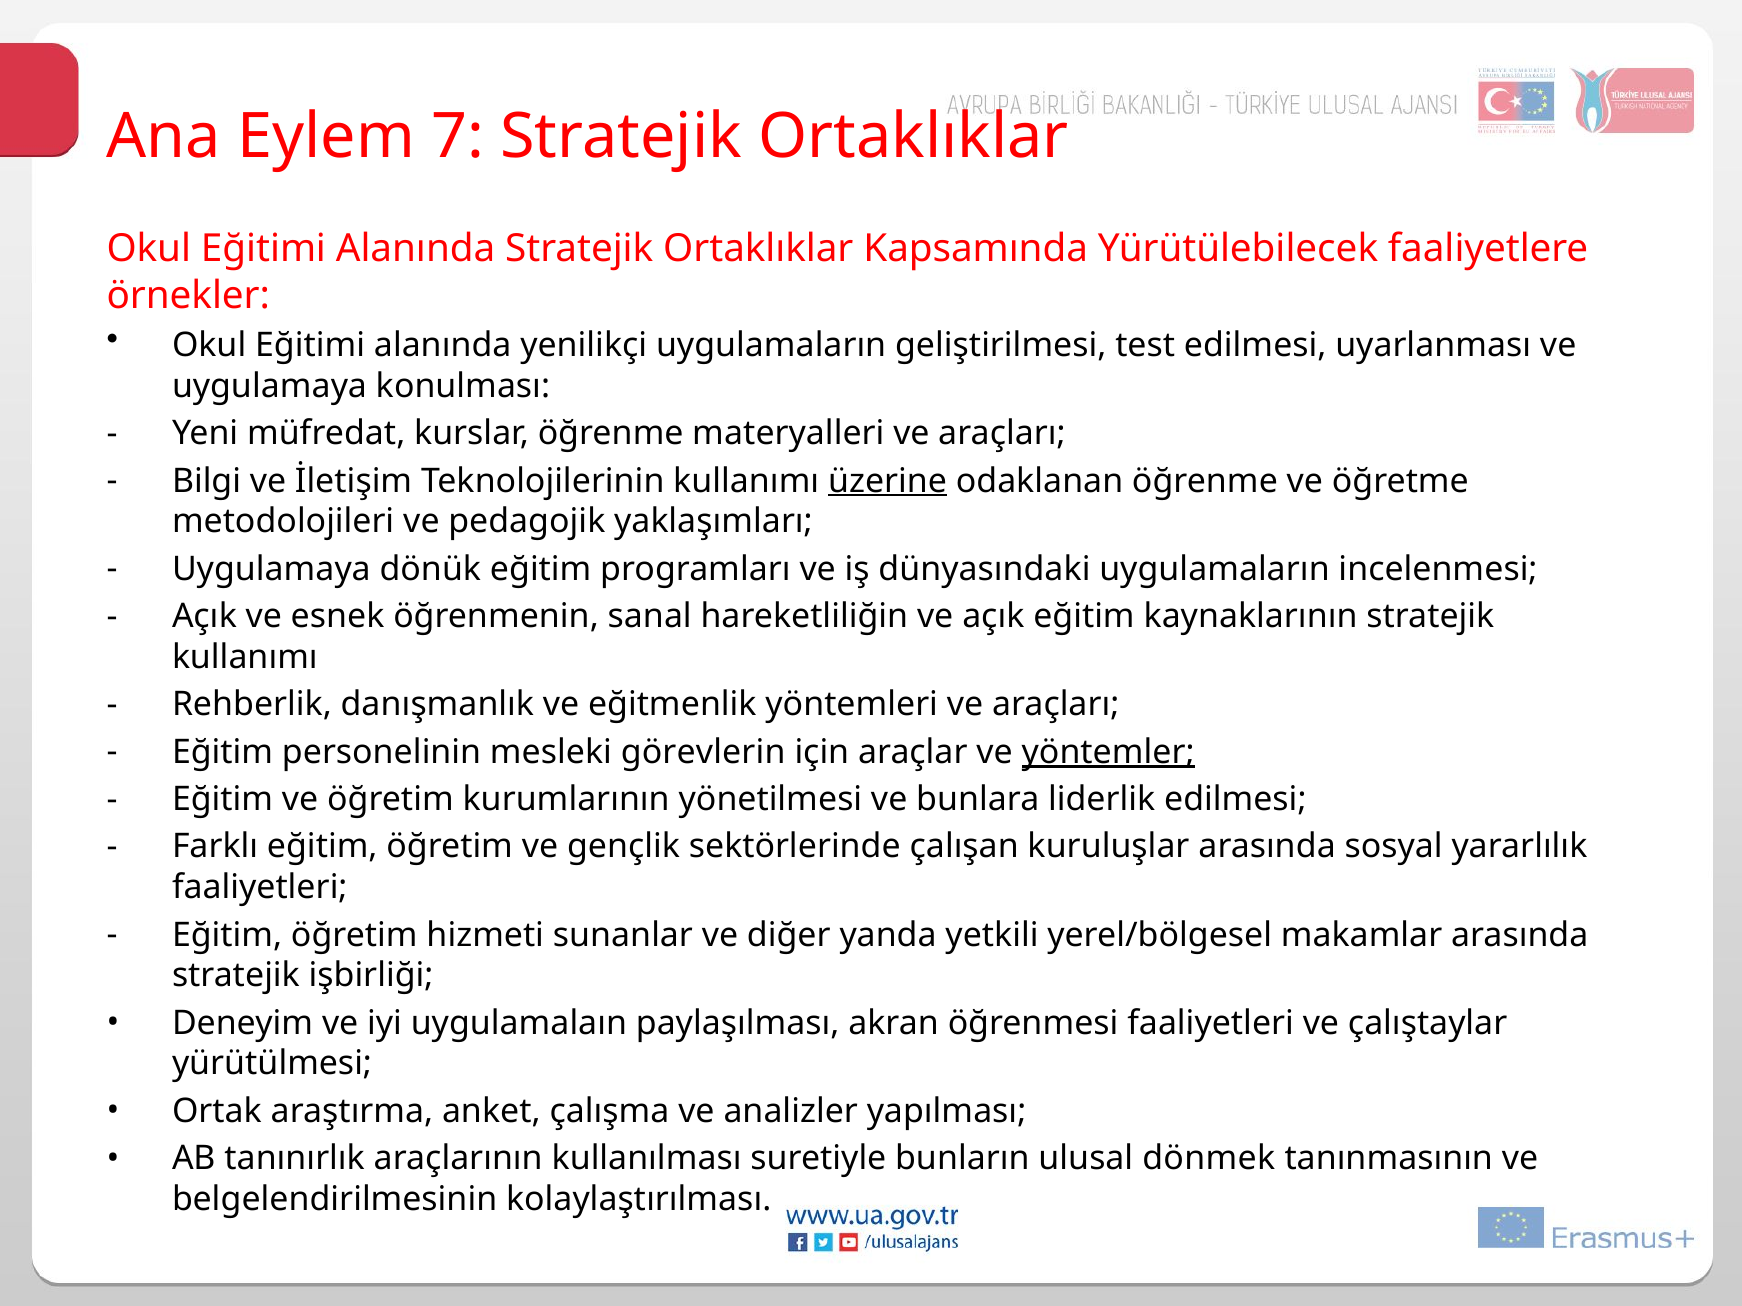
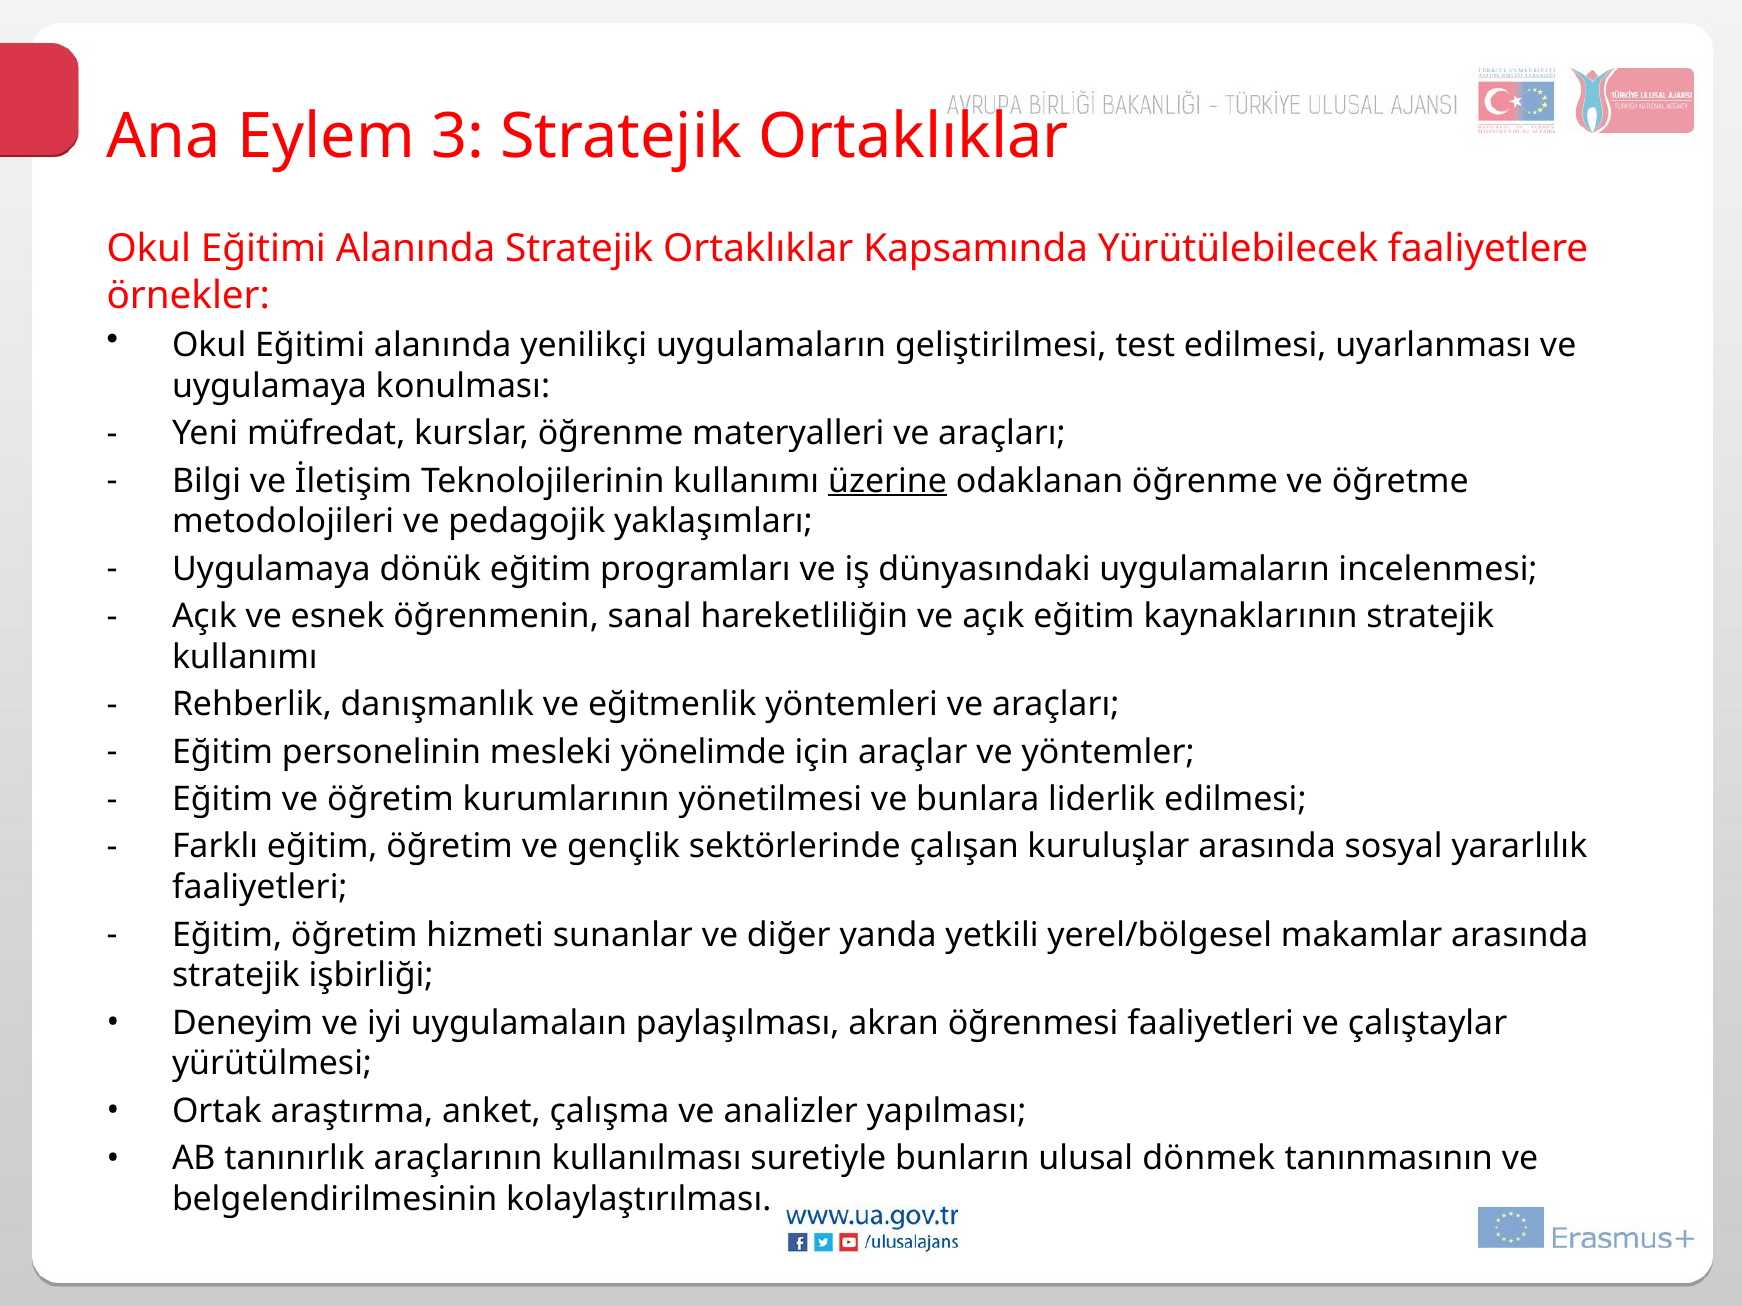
7: 7 -> 3 (458, 136)
görevlerin: görevlerin -> yönelimde (703, 752)
yöntemler underline: present -> none (1108, 752)
